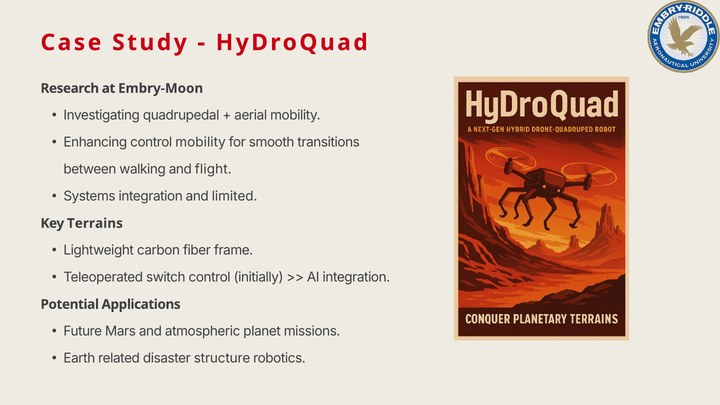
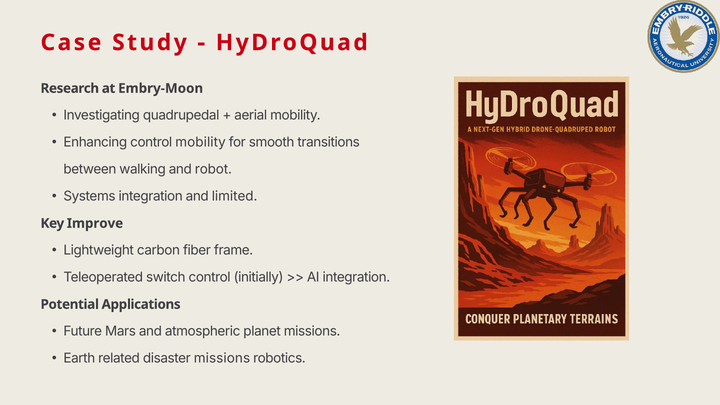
flight: flight -> robot (213, 169)
Terrains: Terrains -> Improve (95, 223)
disaster structure: structure -> missions (222, 358)
